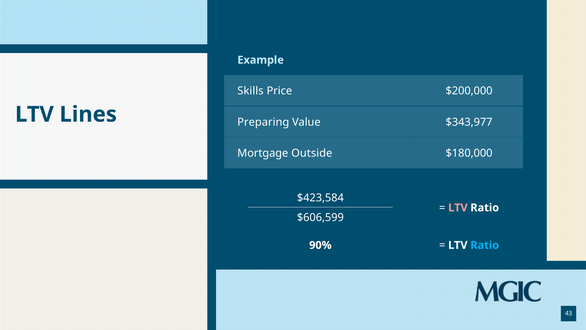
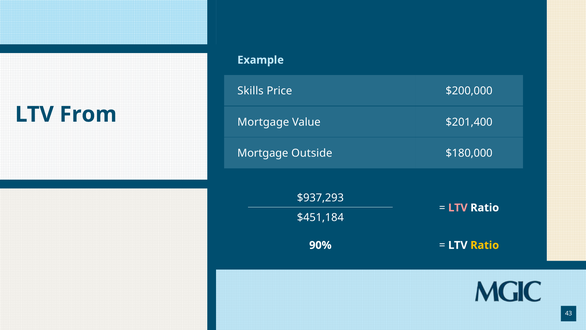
Lines: Lines -> From (88, 114)
Preparing: Preparing -> Mortgage (263, 122)
$343,977: $343,977 -> $201,400 (469, 122)
$423,584: $423,584 -> $937,293 (320, 198)
$606,599: $606,599 -> $451,184 (320, 217)
Ratio colour: light blue -> yellow (485, 245)
